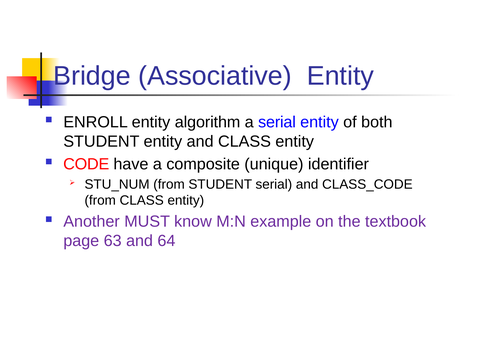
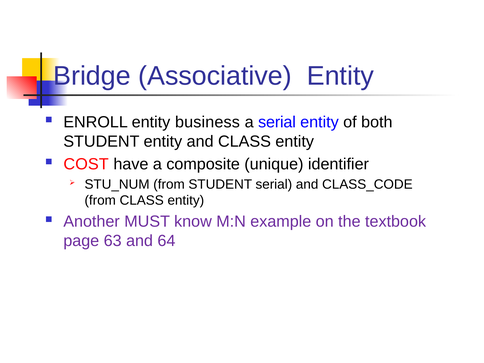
algorithm: algorithm -> business (207, 122)
CODE: CODE -> COST (86, 164)
